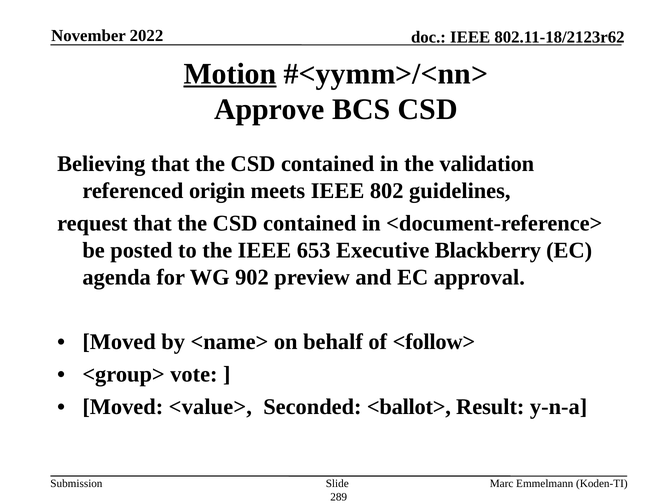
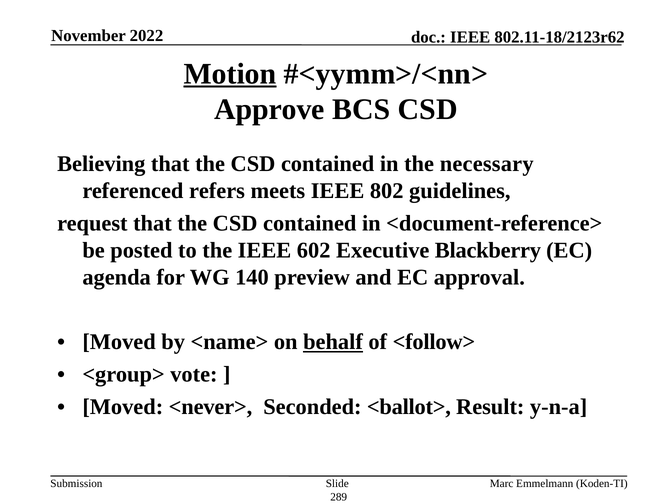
validation: validation -> necessary (487, 164)
origin: origin -> refers (217, 191)
653: 653 -> 602 (314, 250)
902: 902 -> 140 (252, 277)
behalf underline: none -> present (333, 342)
<value>: <value> -> <never> (211, 407)
